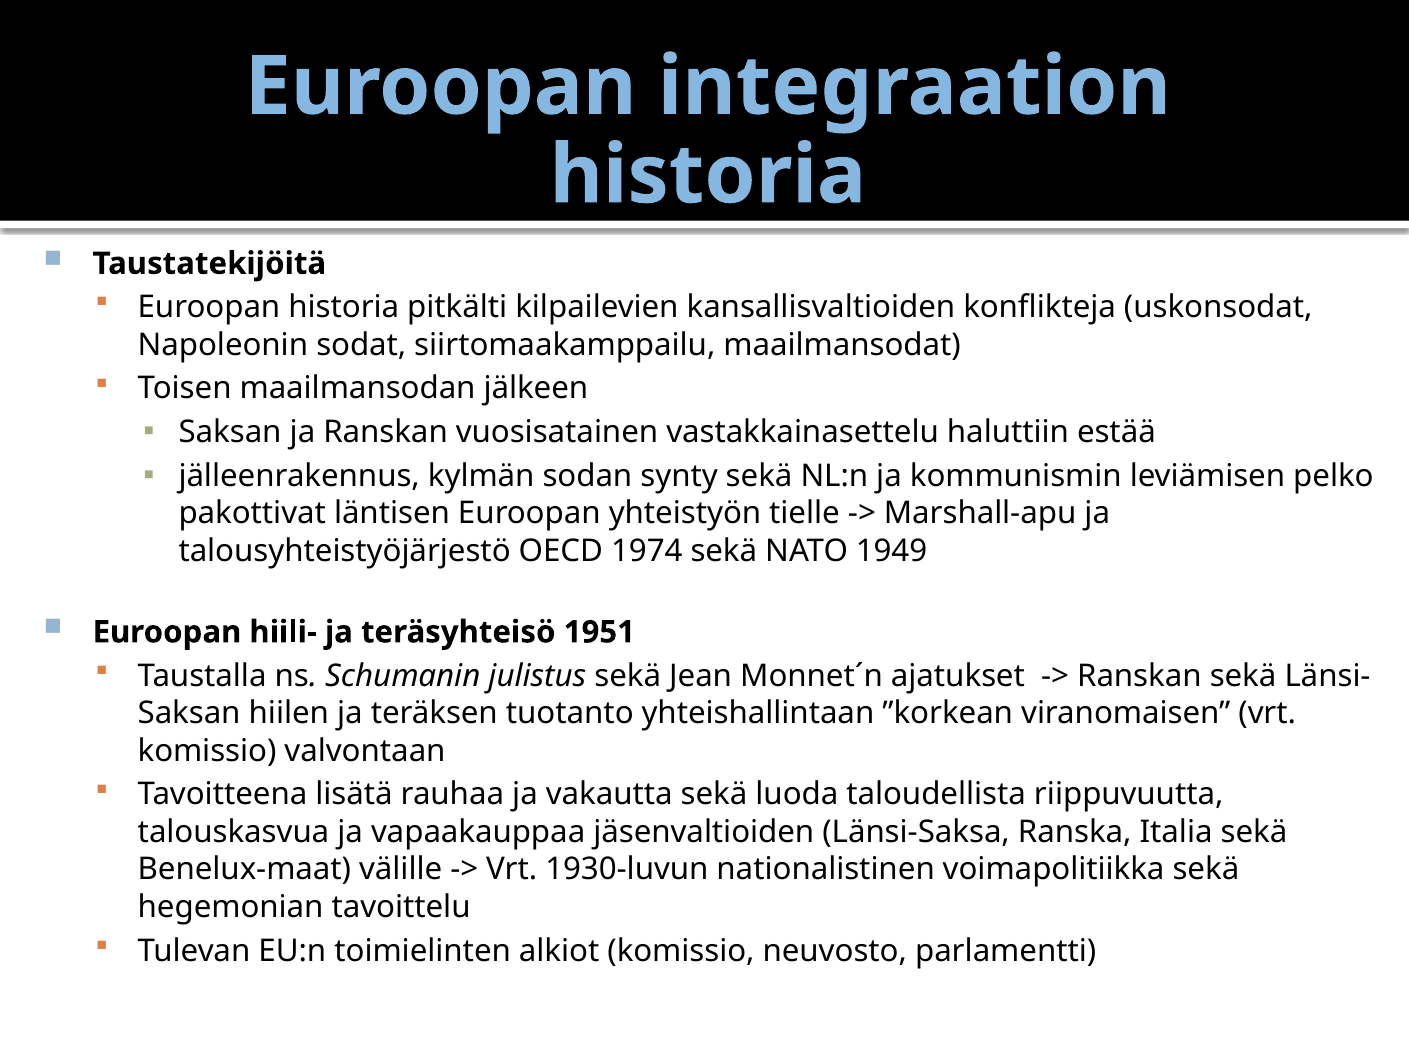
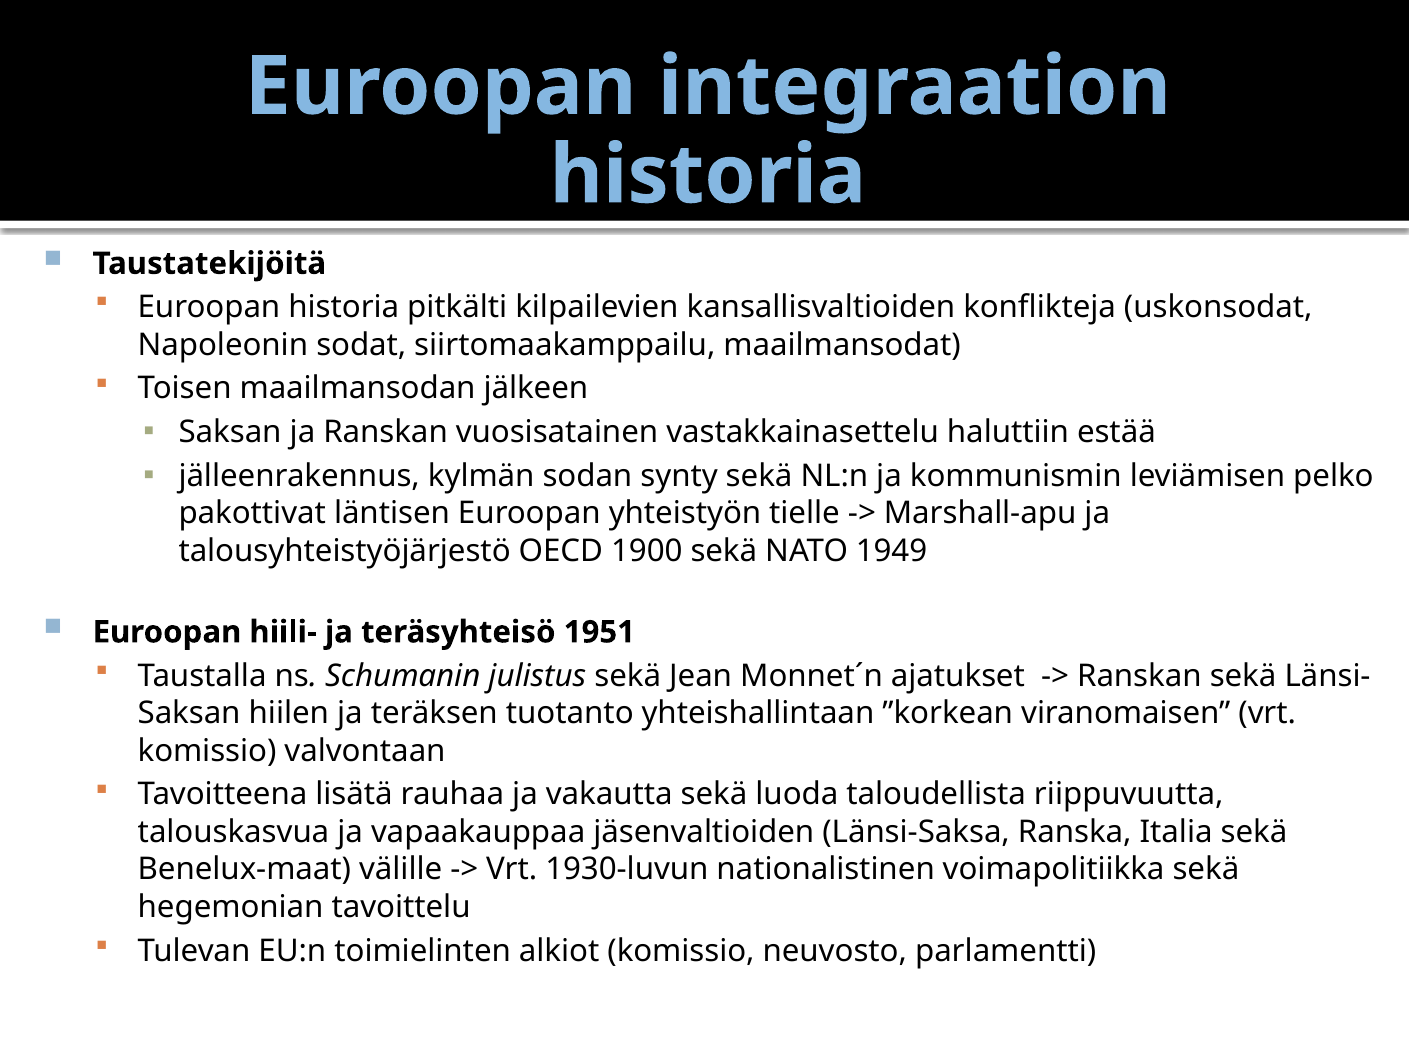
1974: 1974 -> 1900 (647, 551)
